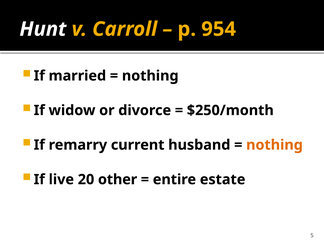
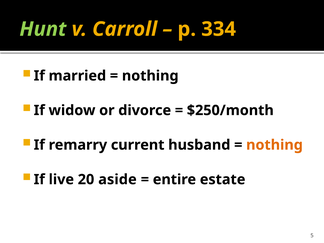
Hunt colour: white -> light green (43, 29)
954: 954 -> 334 (219, 29)
other: other -> aside (117, 179)
